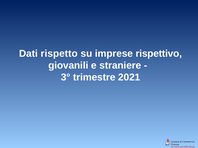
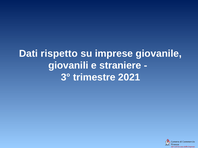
rispettivo: rispettivo -> giovanile (159, 54)
